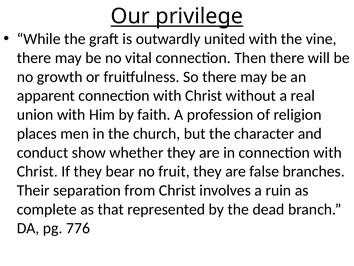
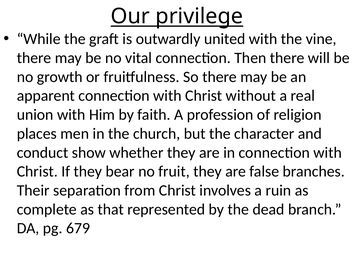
776: 776 -> 679 (78, 228)
